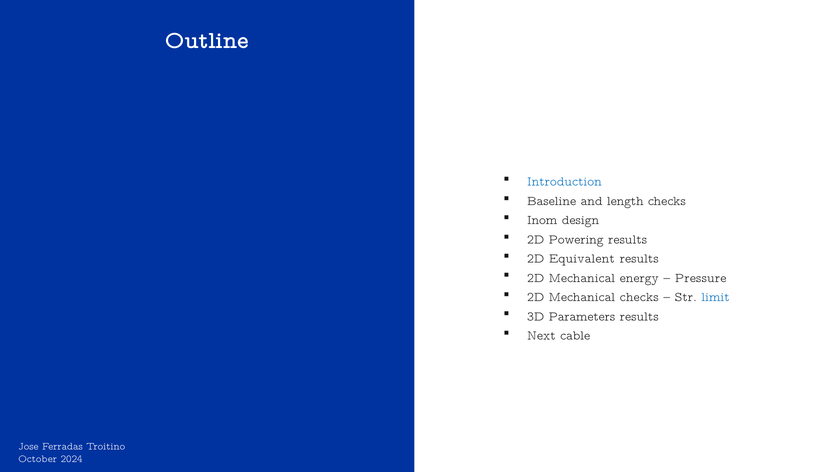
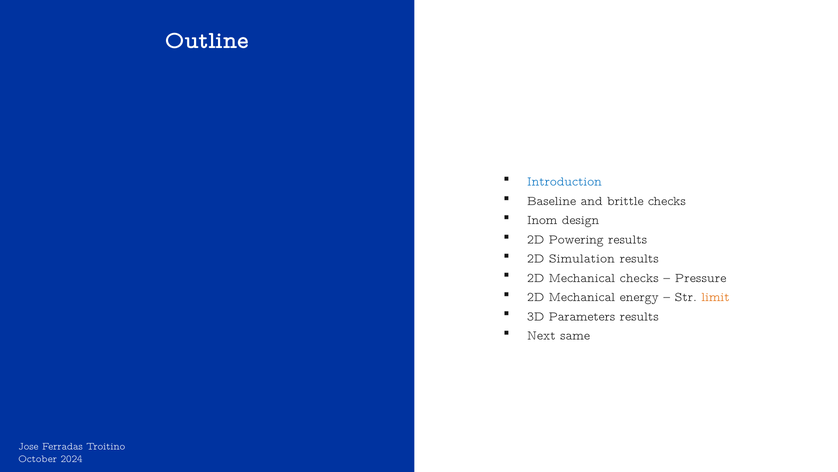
length: length -> brittle (625, 201)
Equivalent: Equivalent -> Simulation (582, 258)
Mechanical energy: energy -> checks (639, 277)
Mechanical checks: checks -> energy (639, 297)
limit colour: blue -> orange (716, 297)
cable: cable -> same (575, 335)
